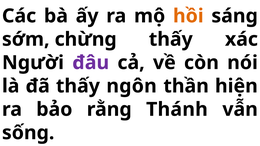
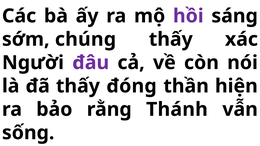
hồi colour: orange -> purple (188, 16)
chừng: chừng -> chúng (86, 39)
ngôn: ngôn -> đóng (132, 86)
